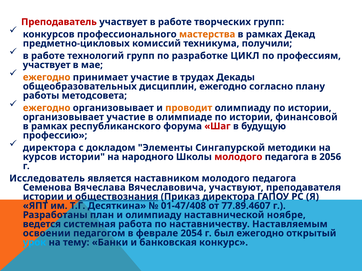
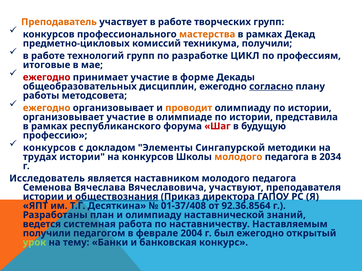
Преподаватель colour: red -> orange (59, 22)
участвует: участвует -> итоговые (47, 65)
ежегодно colour: orange -> red (47, 77)
трудах: трудах -> форме (197, 77)
согласно underline: none -> present (271, 87)
финансовой: финансовой -> представила (307, 117)
директора: директора -> конкурсов (49, 148)
курсов: курсов -> трудах (40, 157)
на народного: народного -> конкурсов (148, 157)
молодого colour: red -> orange (238, 157)
2056: 2056 -> 2034 (330, 157)
01-47/408: 01-47/408 -> 01-37/408 (183, 206)
77.89.4607: 77.89.4607 -> 92.36.8564 (246, 206)
ноябре: ноябре -> знаний (286, 215)
освоении: освоении -> получили (47, 234)
2054: 2054 -> 2004 (191, 234)
урок colour: light blue -> light green (34, 243)
